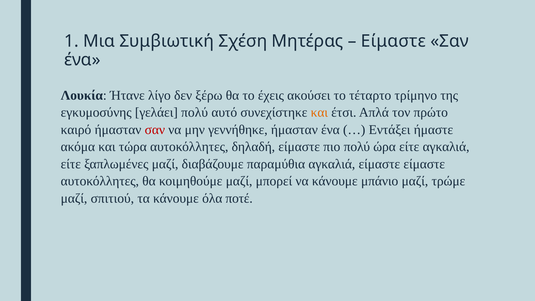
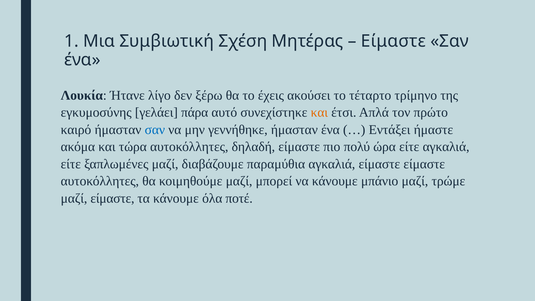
γελάει πολύ: πολύ -> πάρα (195, 112)
σαν colour: red -> blue (155, 130)
μαζί σπιτιού: σπιτιού -> είμαστε (112, 198)
